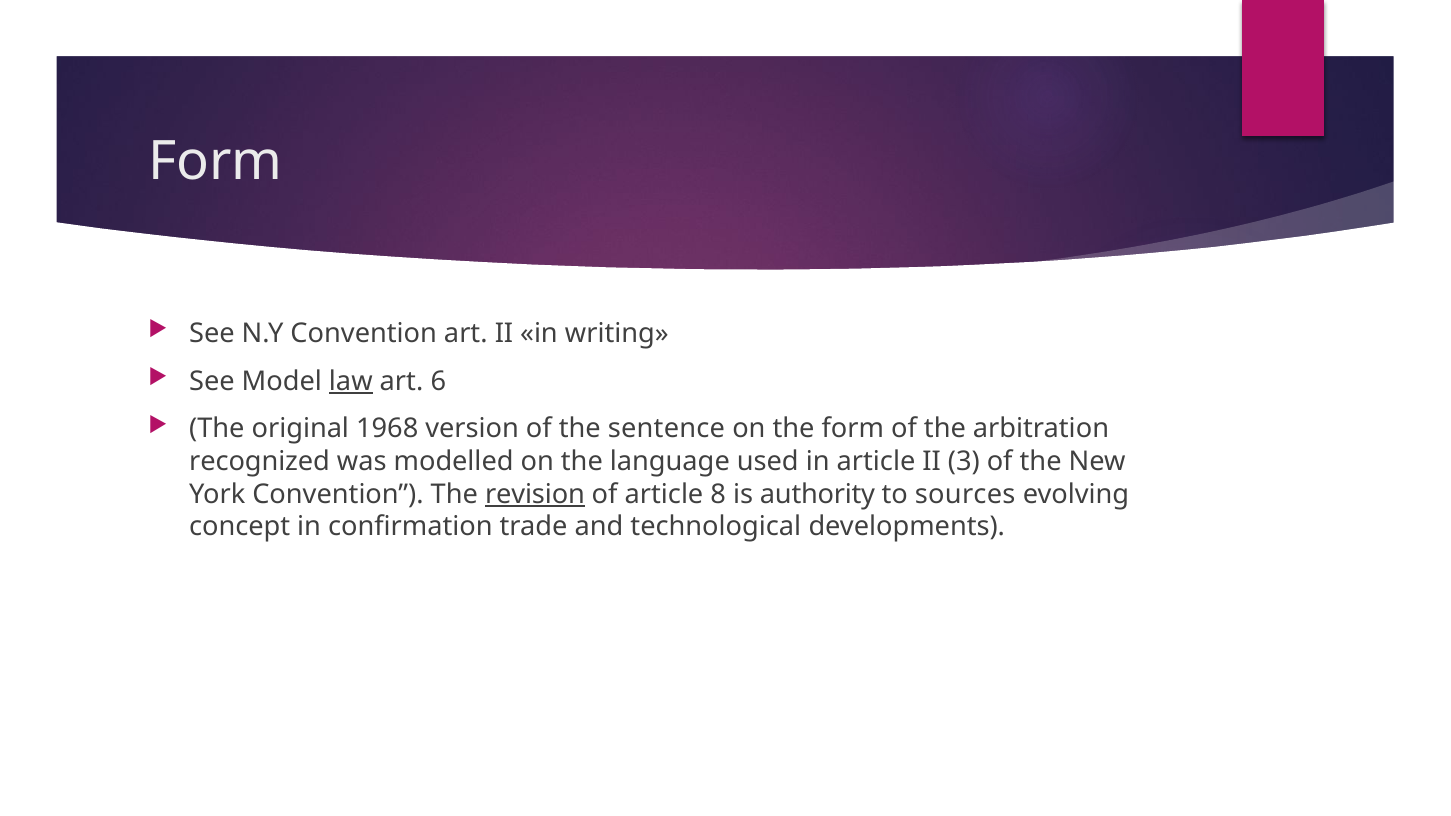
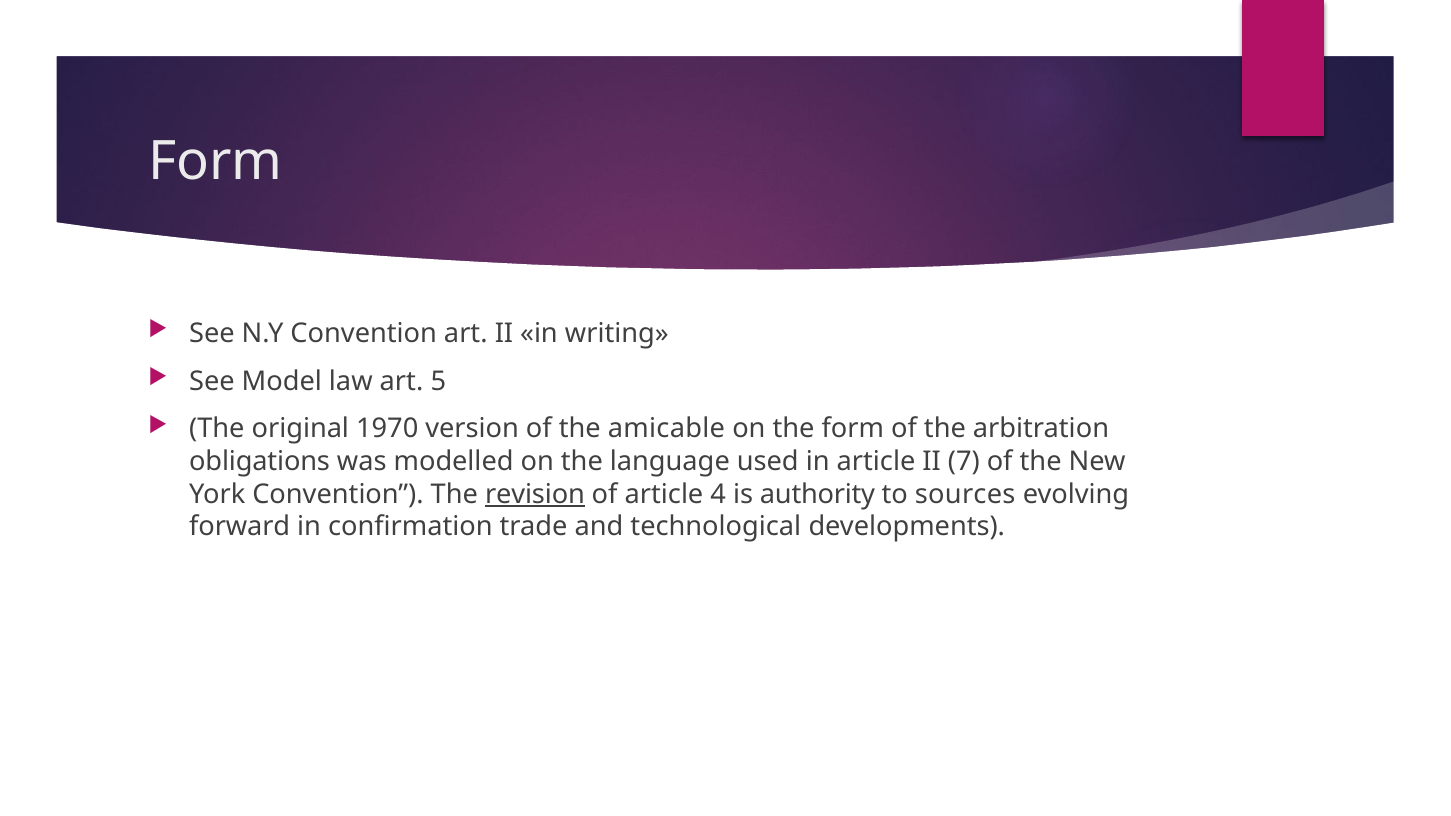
law underline: present -> none (351, 381)
6: 6 -> 5 (438, 381)
1968: 1968 -> 1970 (387, 429)
sentence: sentence -> amicable (666, 429)
recognized: recognized -> obligations (260, 462)
3: 3 -> 7 (964, 462)
8: 8 -> 4 (718, 494)
concept: concept -> forward (240, 527)
